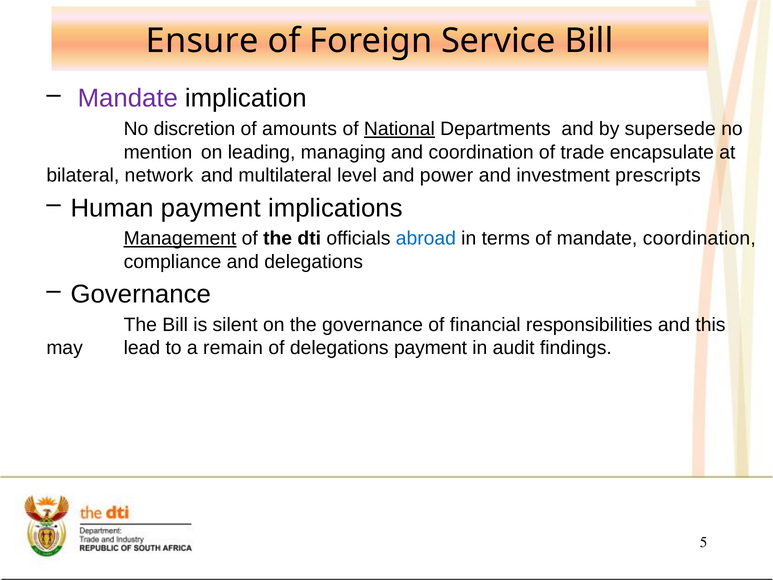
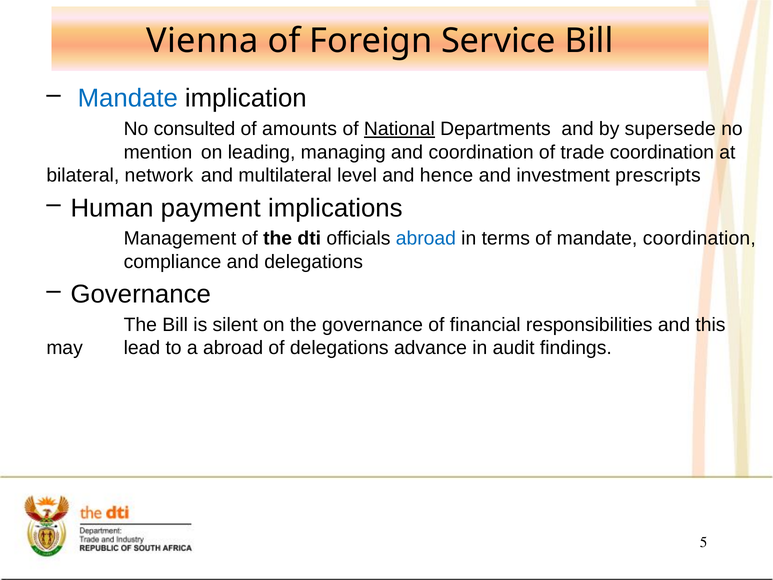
Ensure: Ensure -> Vienna (202, 41)
Mandate colour: purple -> blue (128, 98)
discretion: discretion -> consulted (195, 129)
trade encapsulate: encapsulate -> coordination (662, 152)
power: power -> hence (447, 175)
Management underline: present -> none (180, 238)
a remain: remain -> abroad (233, 348)
delegations payment: payment -> advance (430, 348)
